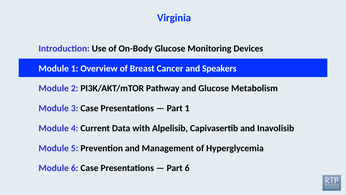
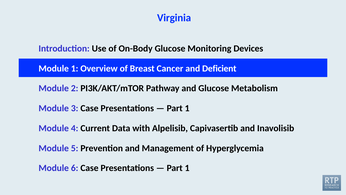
Speakers: Speakers -> Deficient (219, 68)
6: 6 -> 1 (187, 168)
